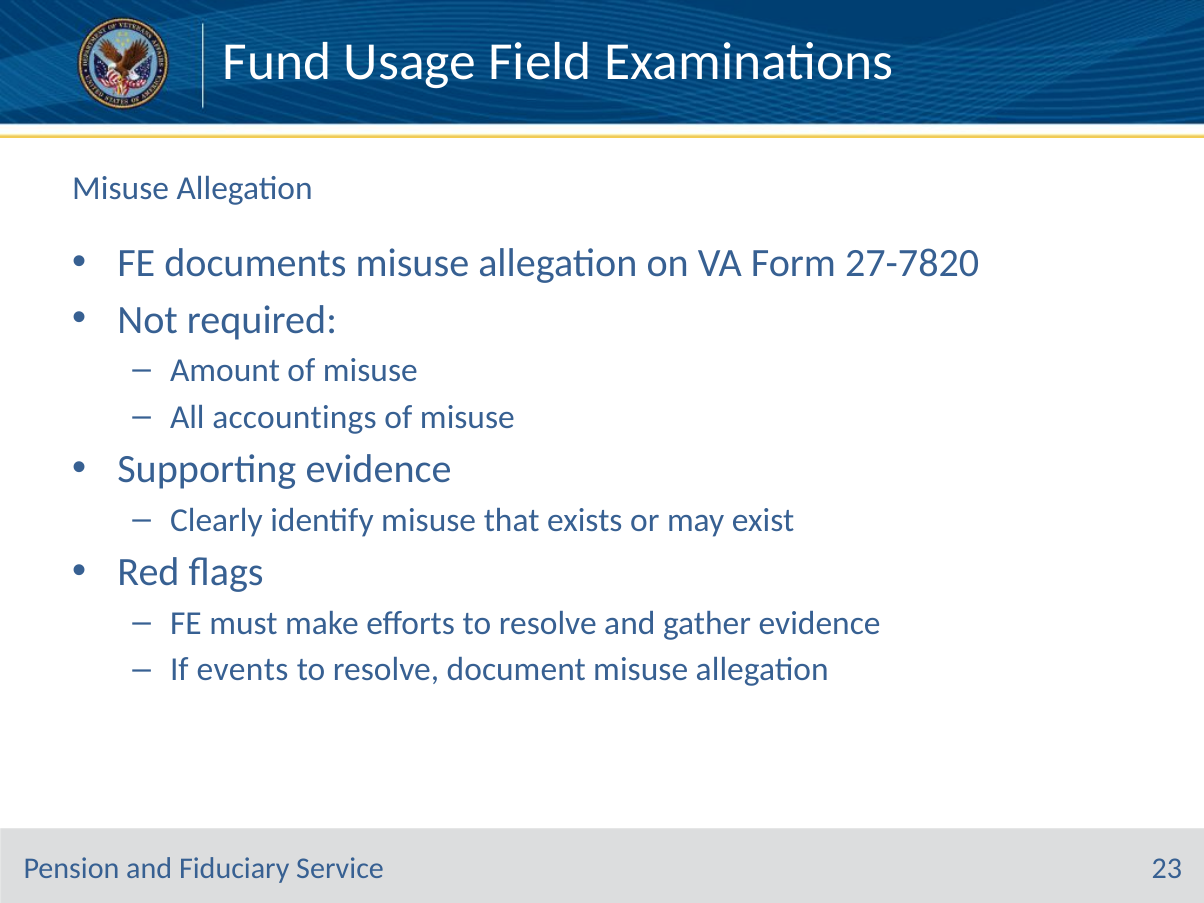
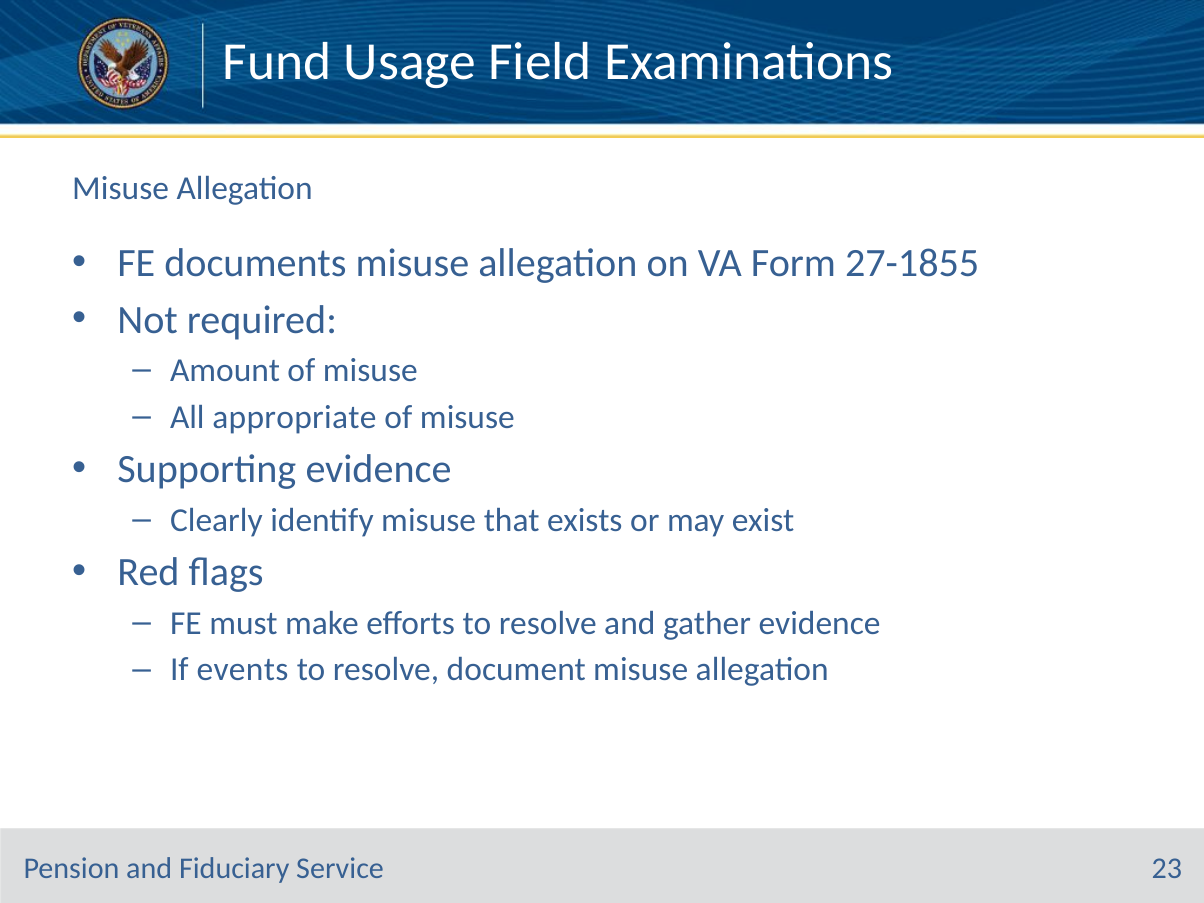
27-7820: 27-7820 -> 27-1855 (912, 264)
accountings: accountings -> appropriate (294, 417)
